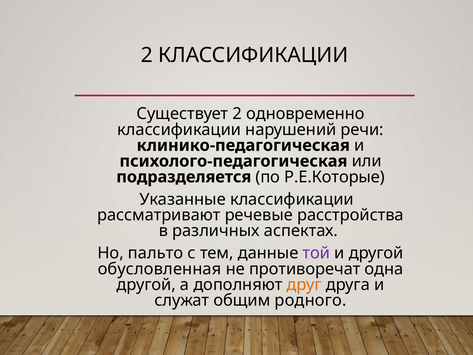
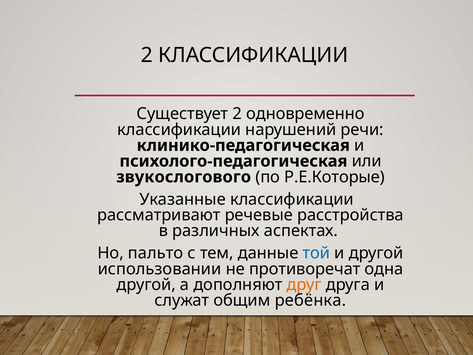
подразделяется: подразделяется -> звукослогового (184, 177)
той colour: purple -> blue (316, 253)
обусловленная: обусловленная -> использовании (160, 269)
родного: родного -> ребёнка (311, 300)
